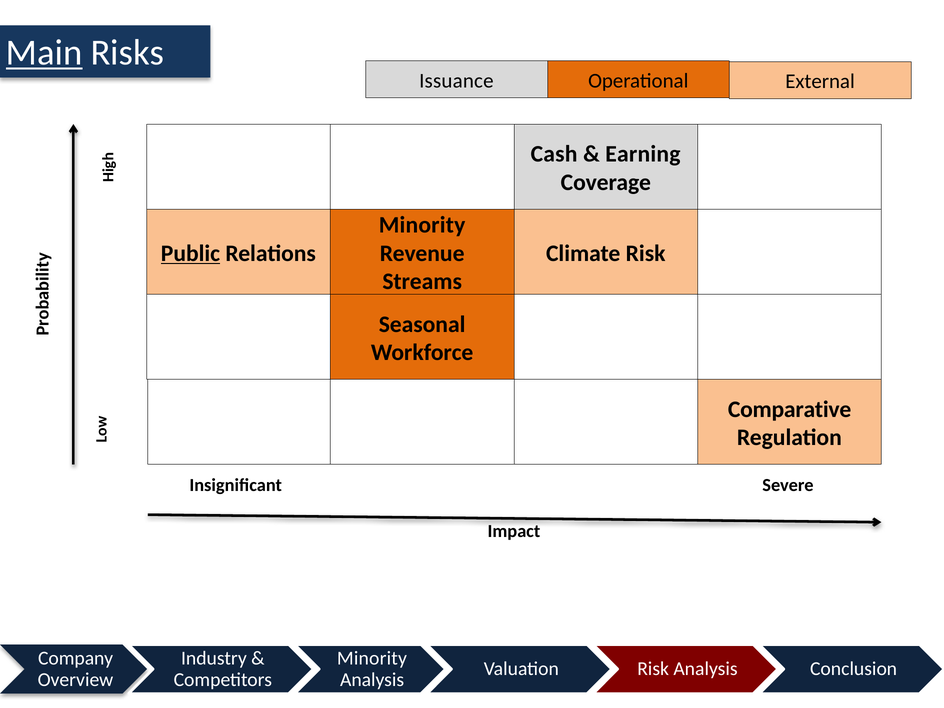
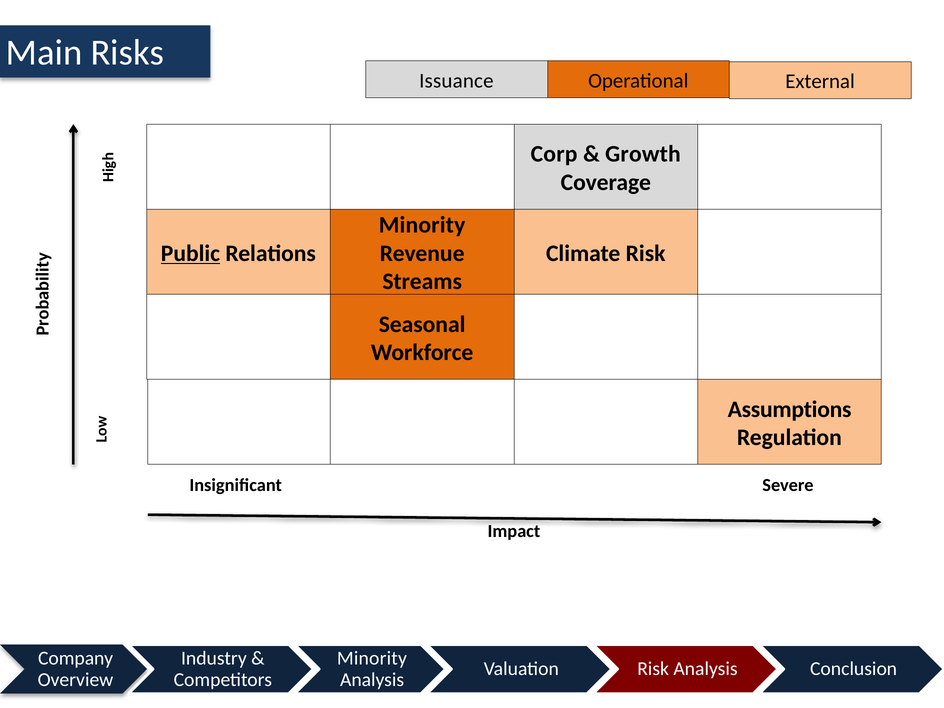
Main underline: present -> none (44, 53)
Cash: Cash -> Corp (554, 154)
Earning: Earning -> Growth (643, 154)
Comparative: Comparative -> Assumptions (790, 409)
